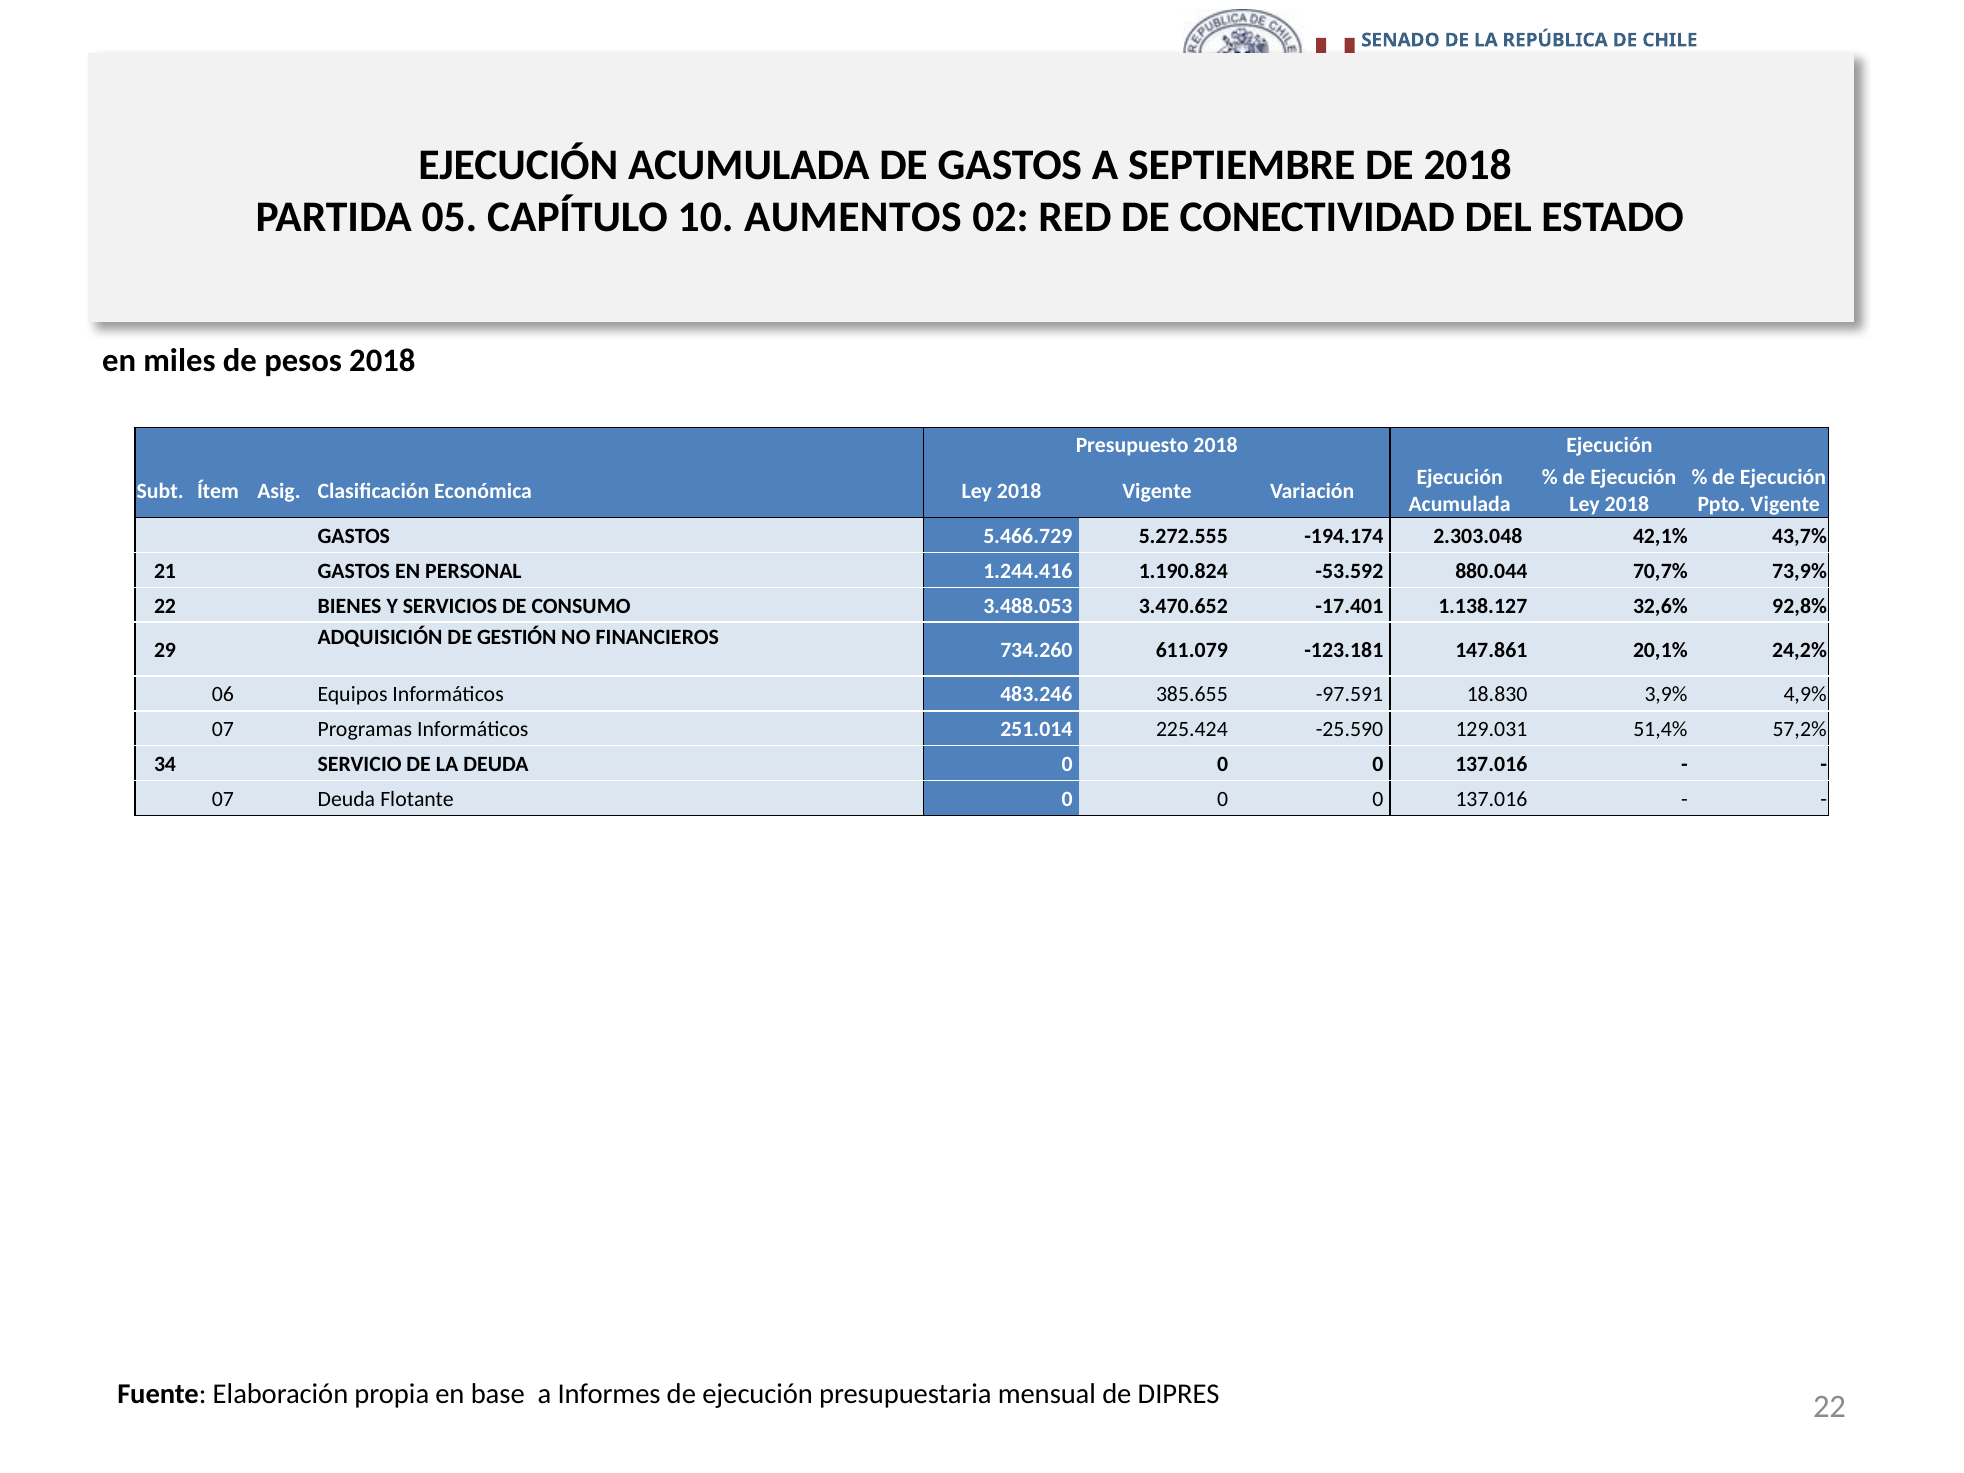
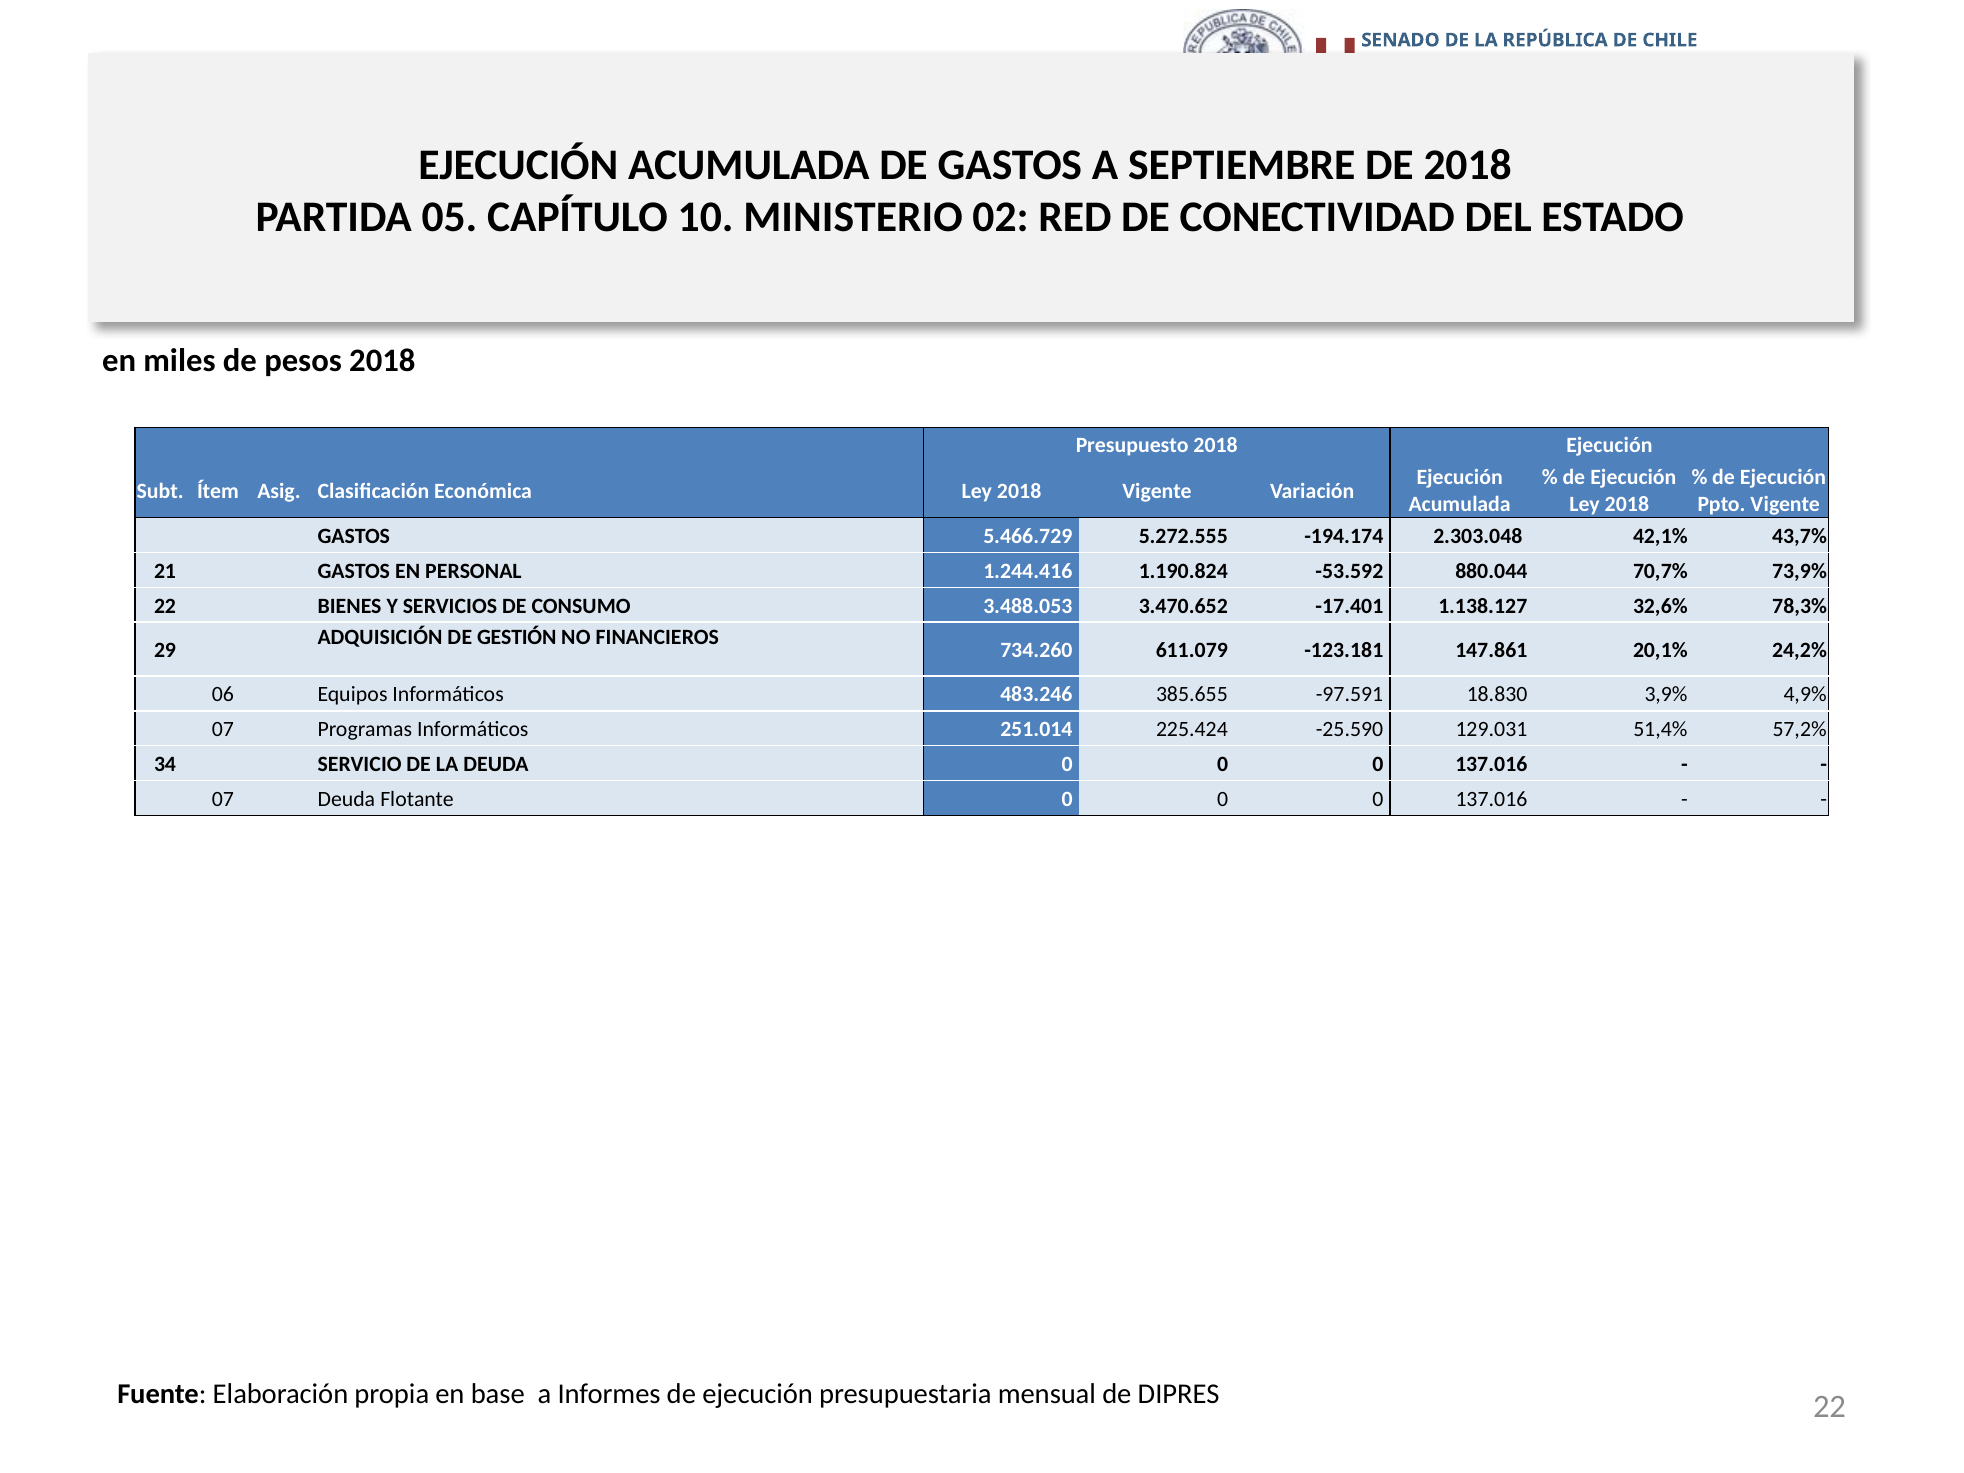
AUMENTOS: AUMENTOS -> MINISTERIO (853, 217)
92,8%: 92,8% -> 78,3% (1800, 606)
